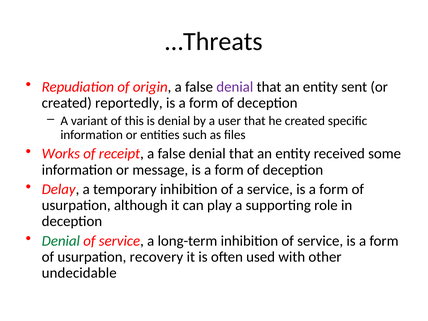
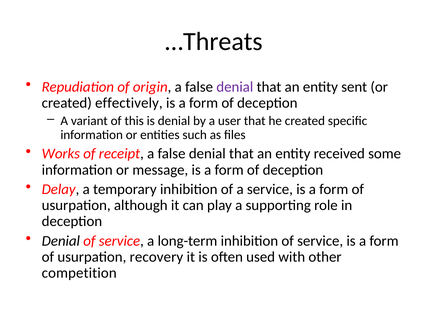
reportedly: reportedly -> effectively (129, 103)
Denial colour: green -> black (61, 241)
undecidable: undecidable -> competition (79, 273)
